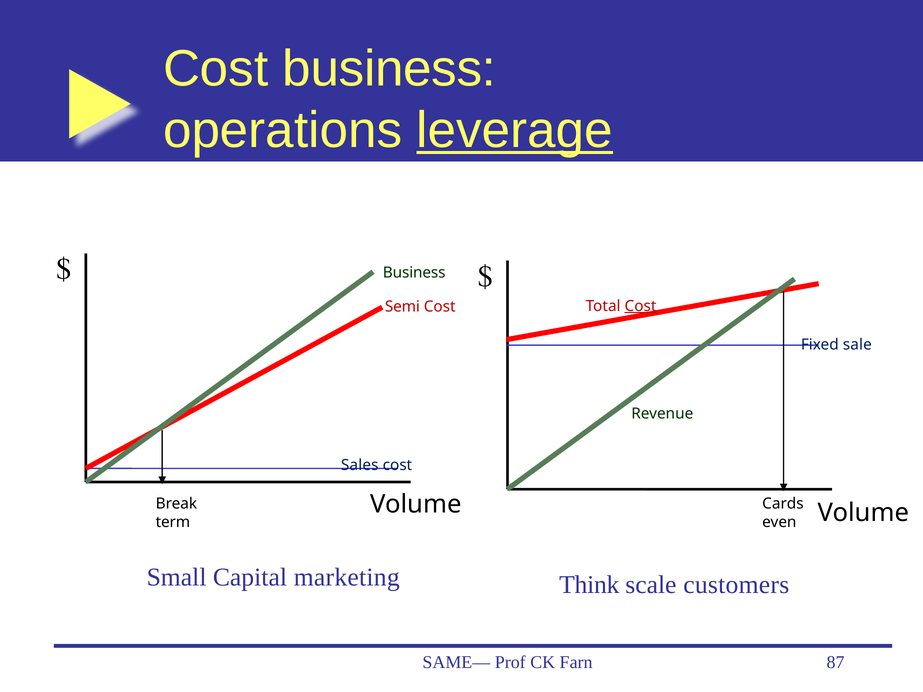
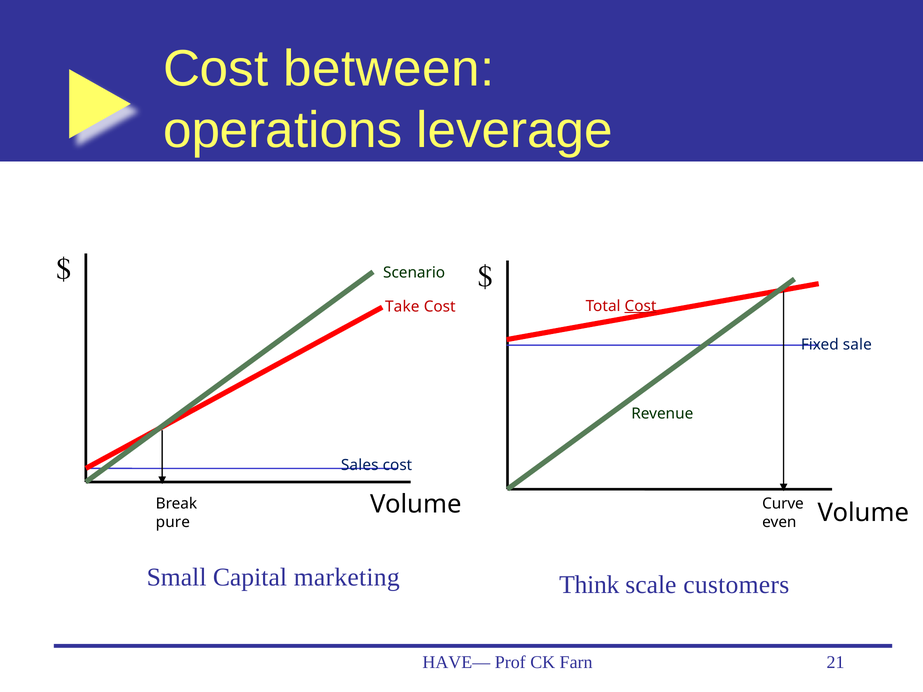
business: business -> between (389, 69)
leverage underline: present -> none (515, 130)
Business: Business -> Scenario (414, 273)
Semi: Semi -> Take (402, 307)
Cards: Cards -> Curve (783, 504)
term: term -> pure (173, 522)
SAME—: SAME— -> HAVE— (456, 663)
87: 87 -> 21 (836, 663)
